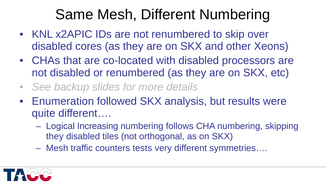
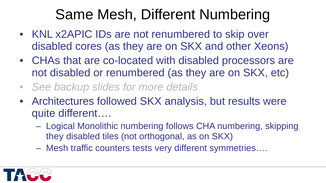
Enumeration: Enumeration -> Architectures (63, 101)
Increasing: Increasing -> Monolithic (98, 126)
